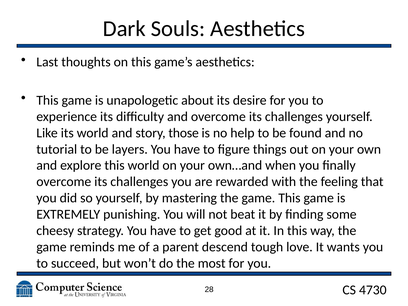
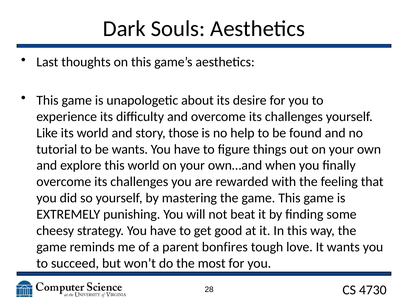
be layers: layers -> wants (130, 149)
descend: descend -> bonfires (225, 247)
